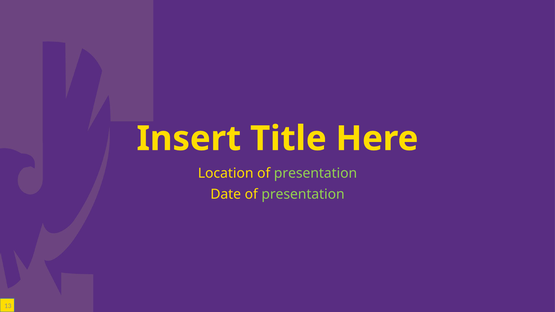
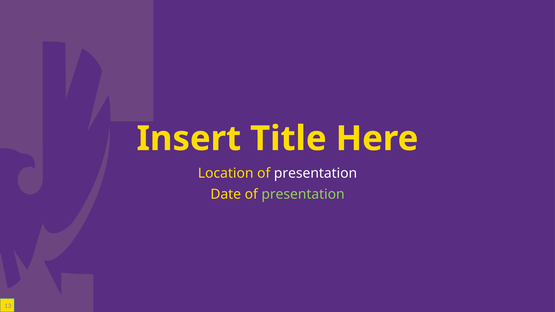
presentation colour: light green -> white (316, 173)
